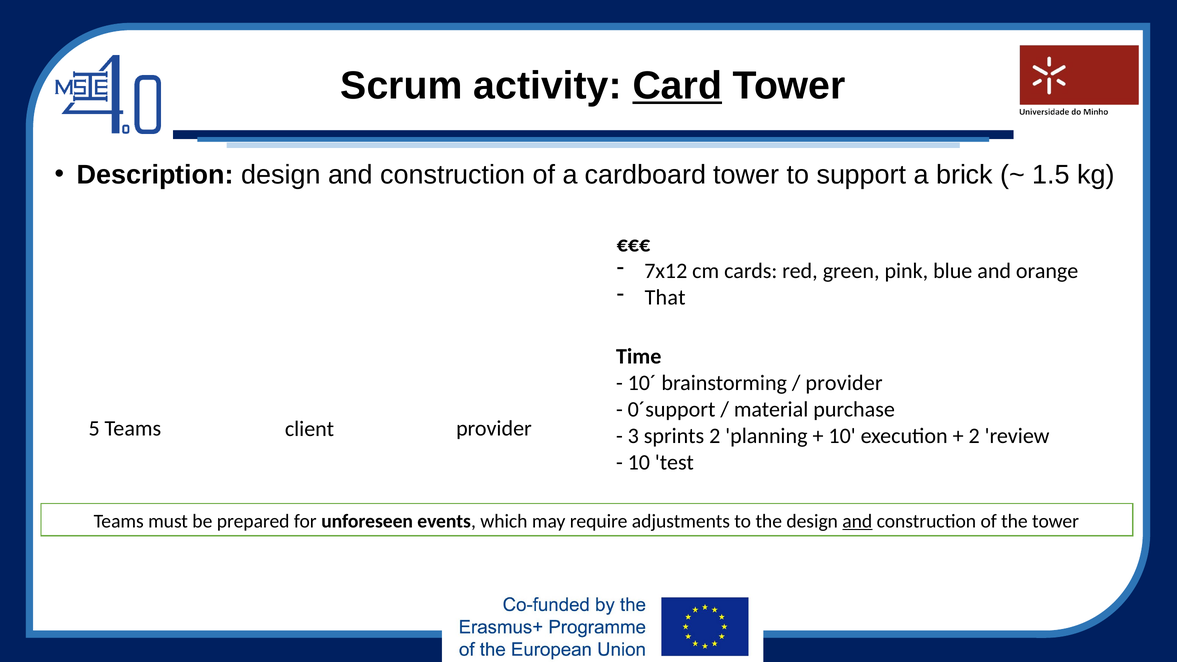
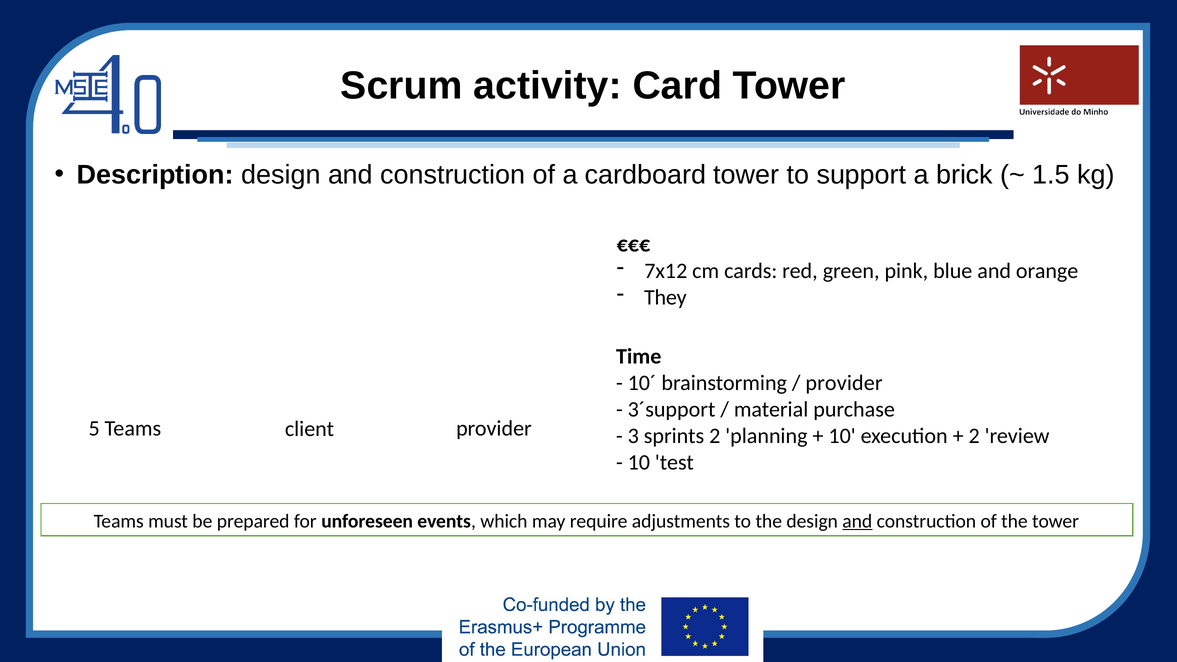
Card underline: present -> none (677, 86)
That: That -> They (665, 297)
0´support: 0´support -> 3´support (672, 409)
